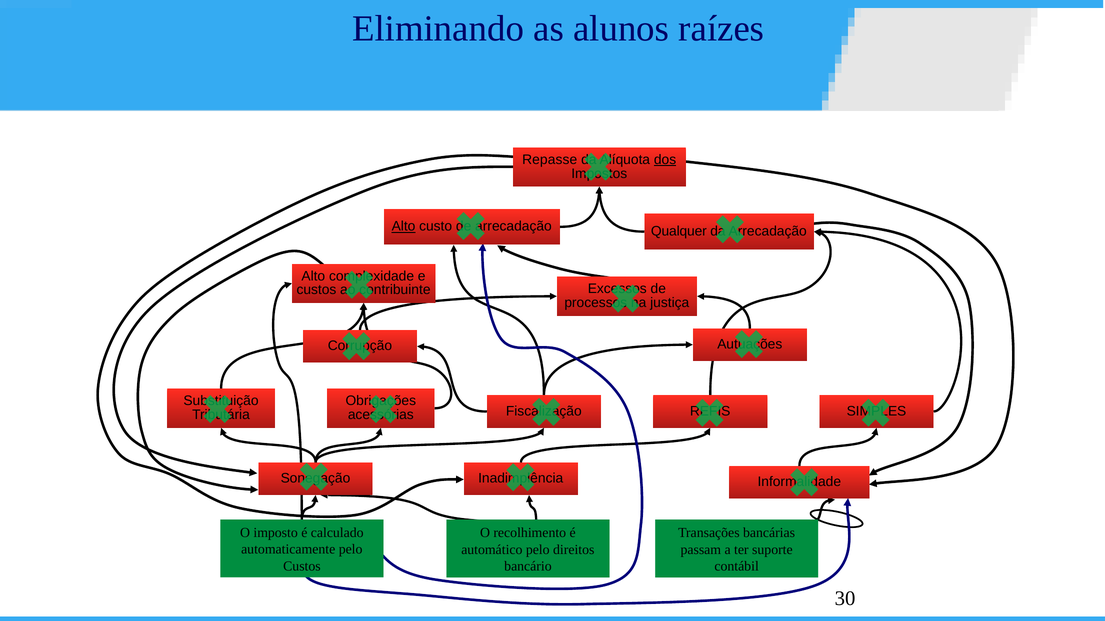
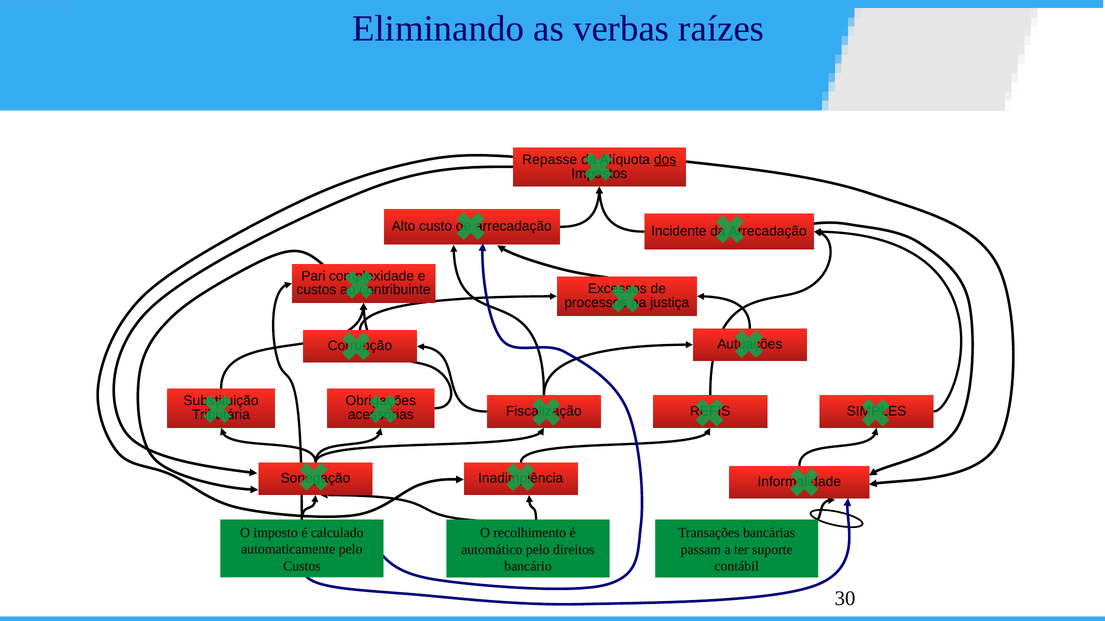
alunos: alunos -> verbas (621, 29)
Alto underline: present -> none (404, 227)
Qualquer: Qualquer -> Incidente (679, 231)
Alto: Alto -> Pari (313, 276)
